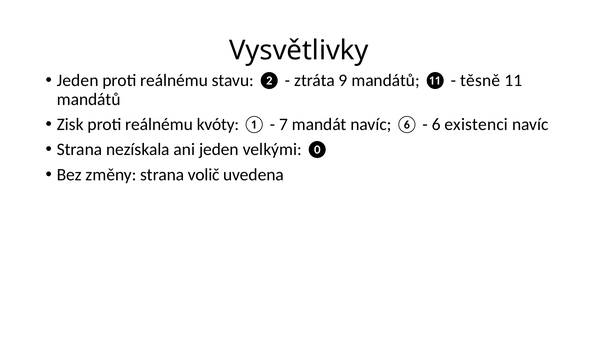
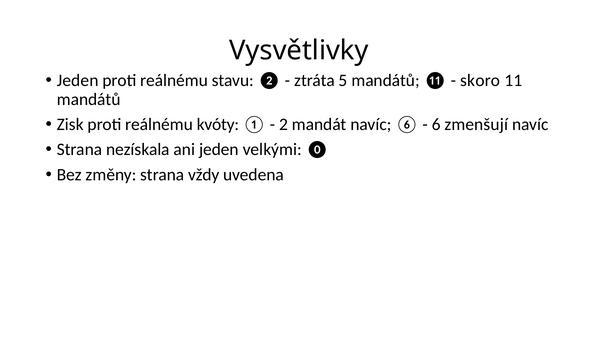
9: 9 -> 5 (343, 80)
těsně: těsně -> skoro (480, 80)
7: 7 -> 2 (284, 124)
existenci: existenci -> zmenšují (476, 124)
volič: volič -> vždy (204, 174)
